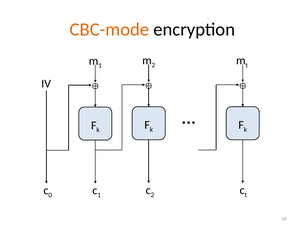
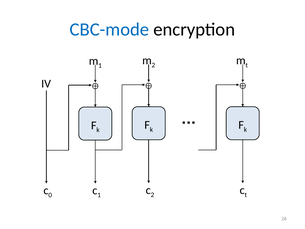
CBC-mode colour: orange -> blue (109, 30)
